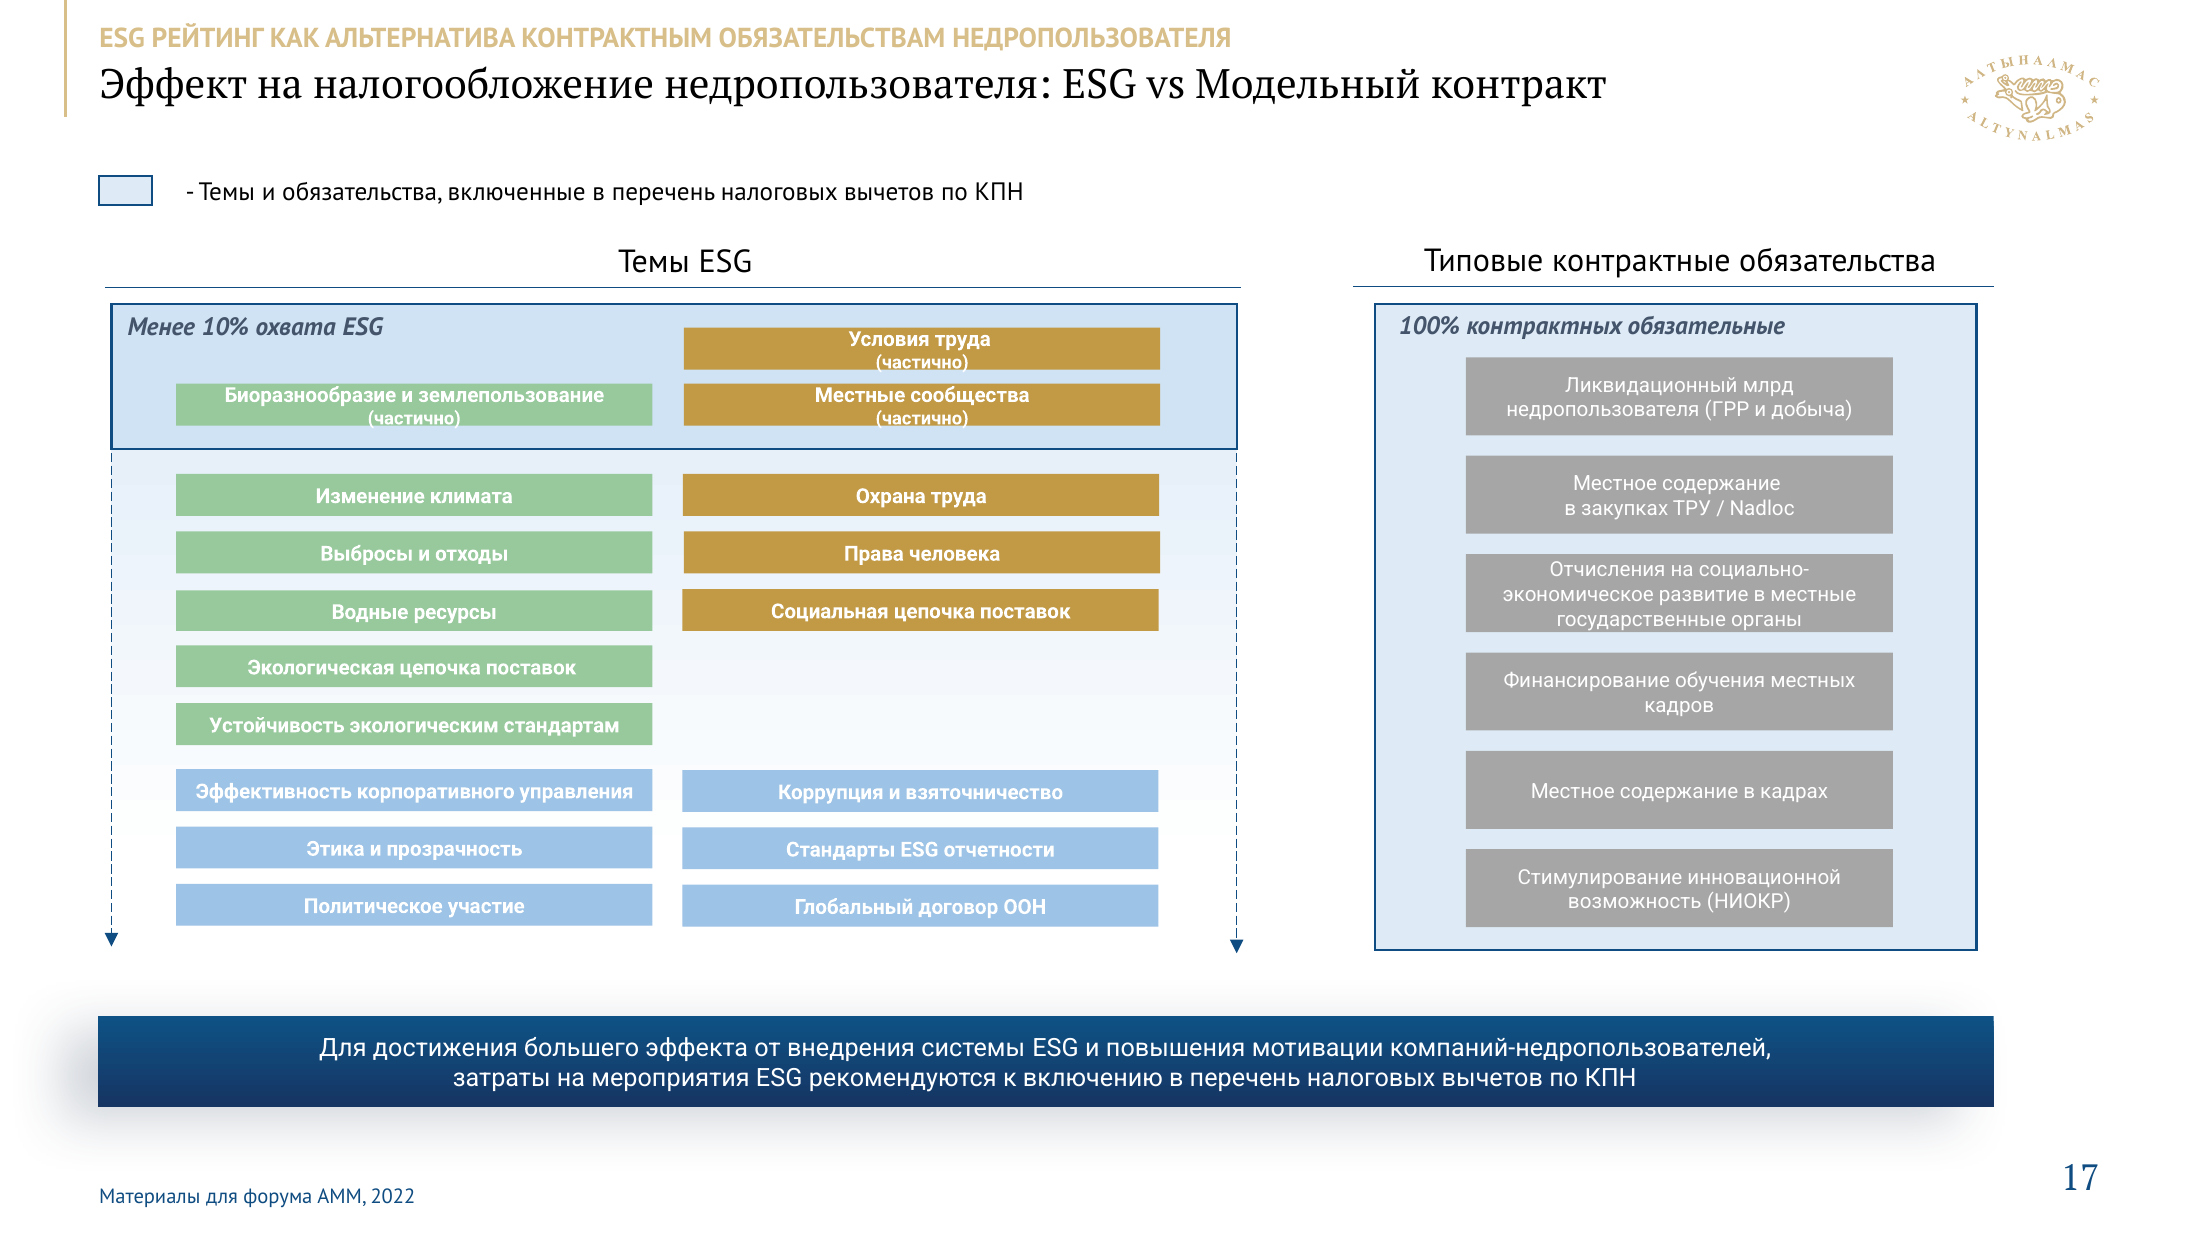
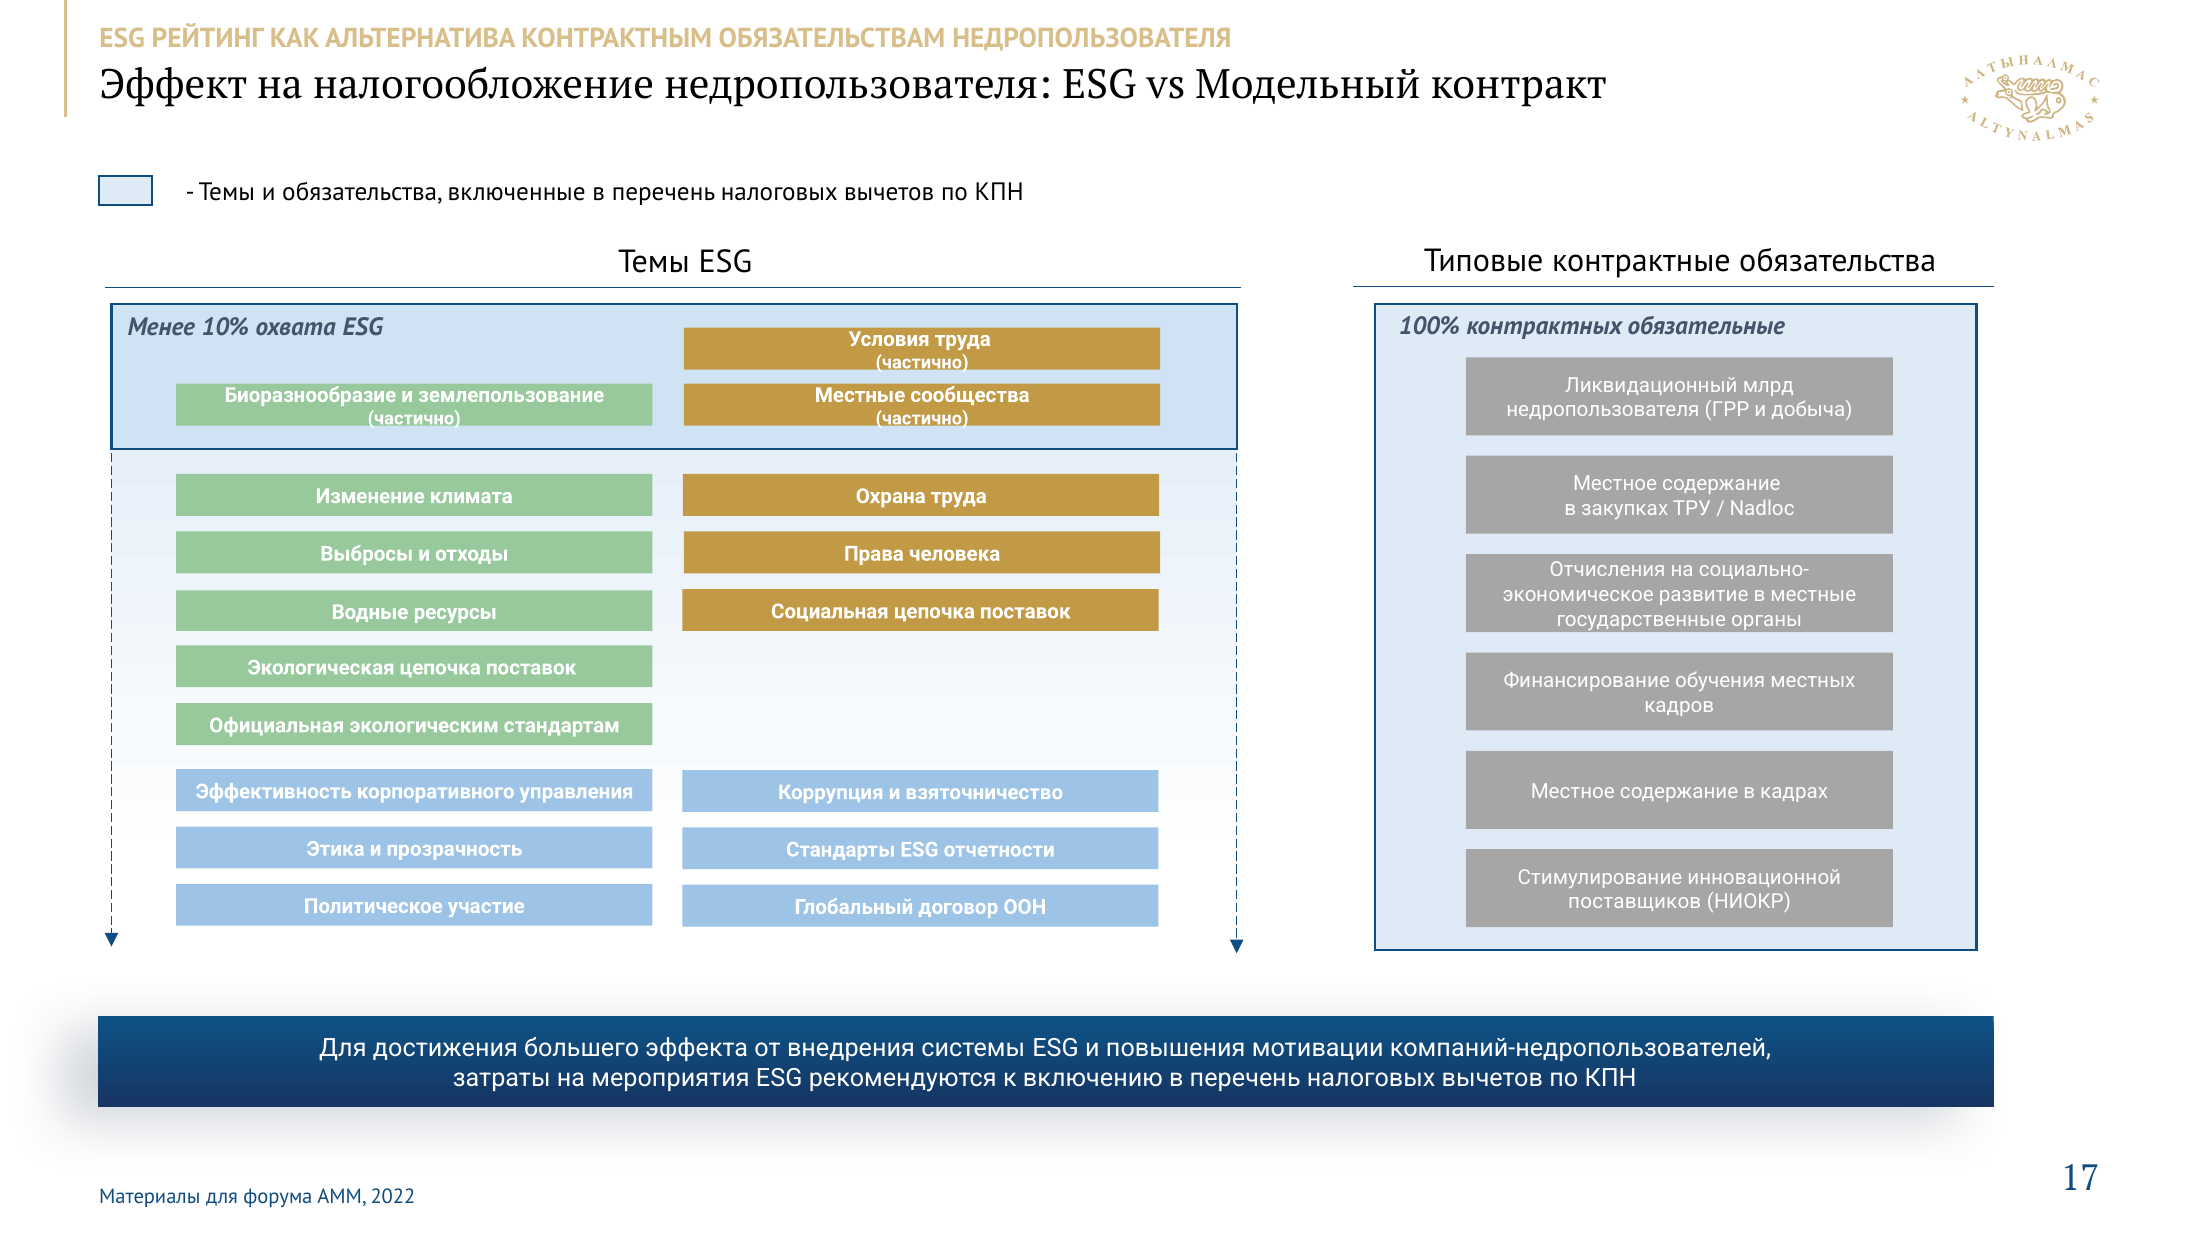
Устойчивость: Устойчивость -> Официальная (277, 725)
возможность: возможность -> поставщиков (1635, 902)
